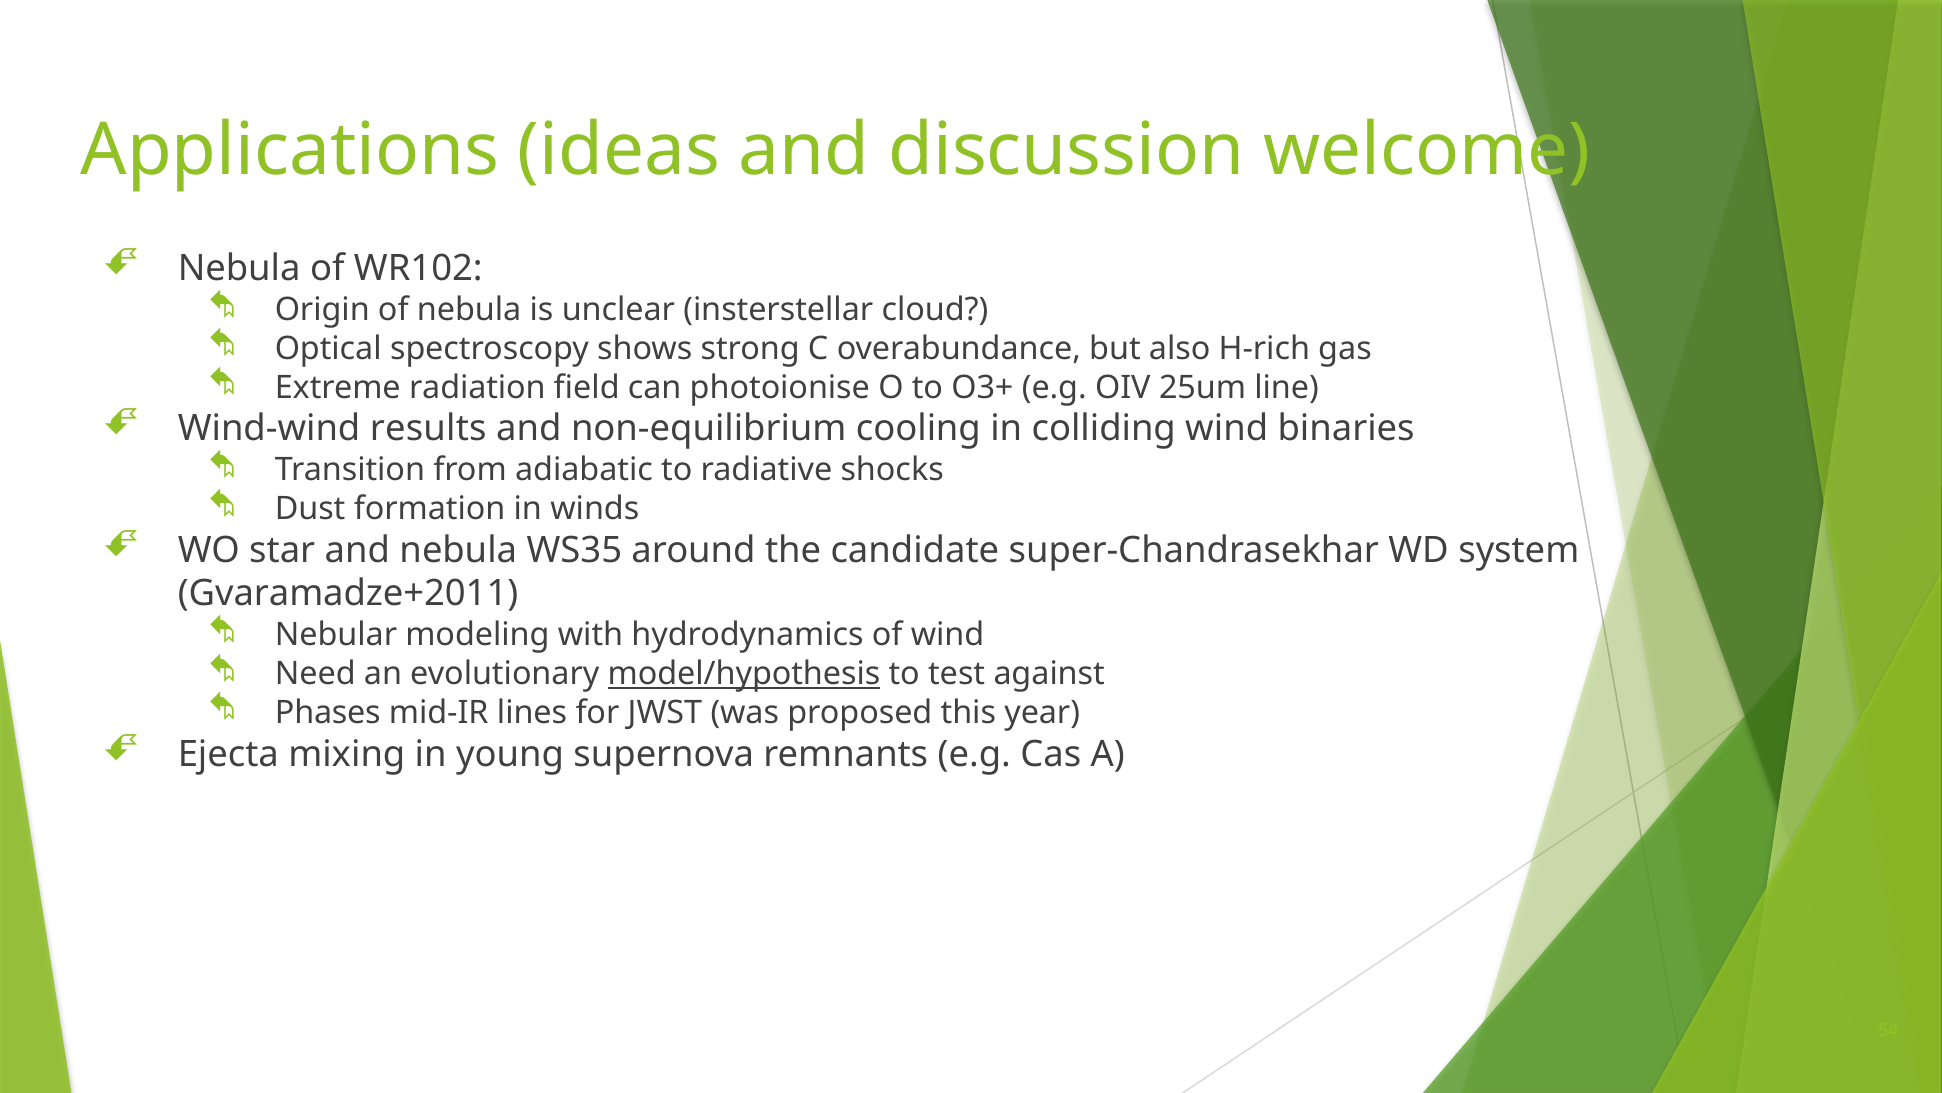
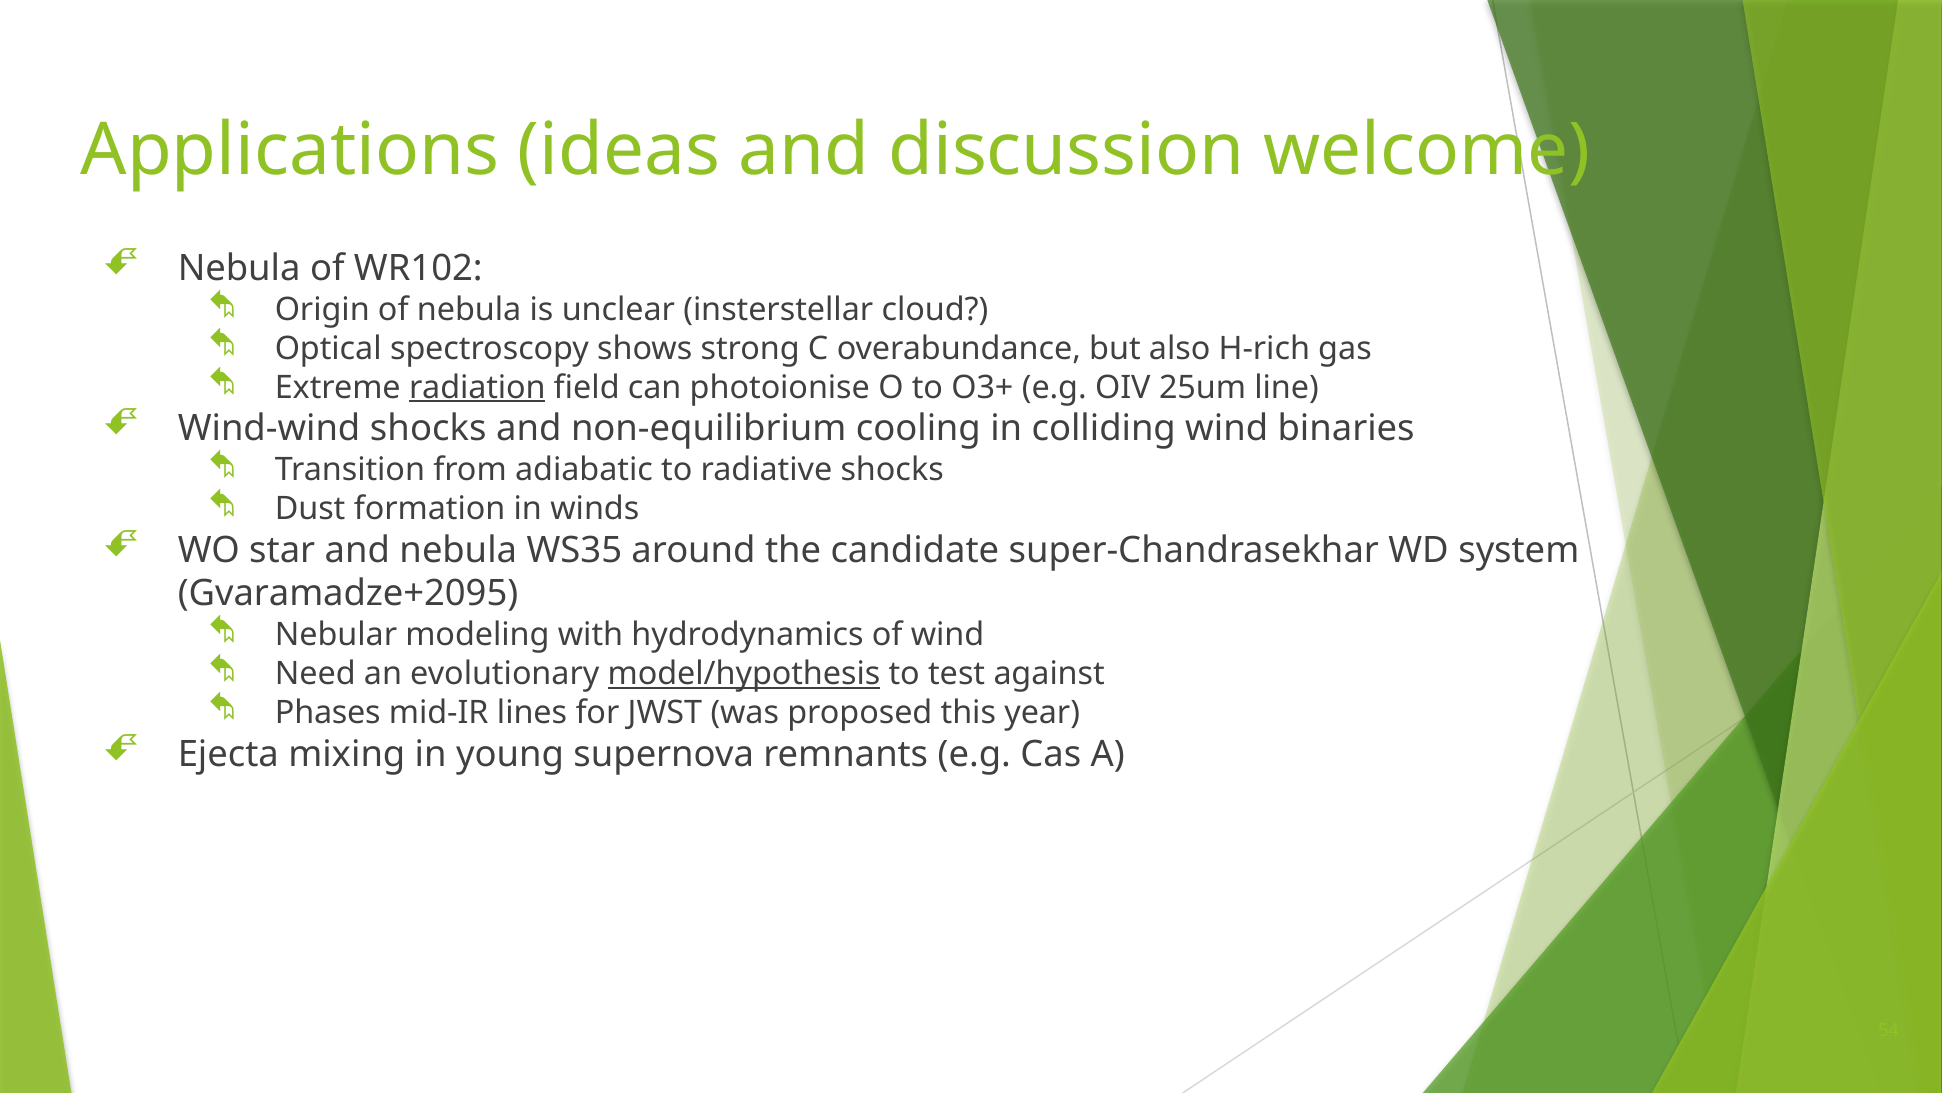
radiation underline: none -> present (477, 387)
Wind-wind results: results -> shocks (428, 429)
Gvaramadze+2011: Gvaramadze+2011 -> Gvaramadze+2095 (348, 594)
